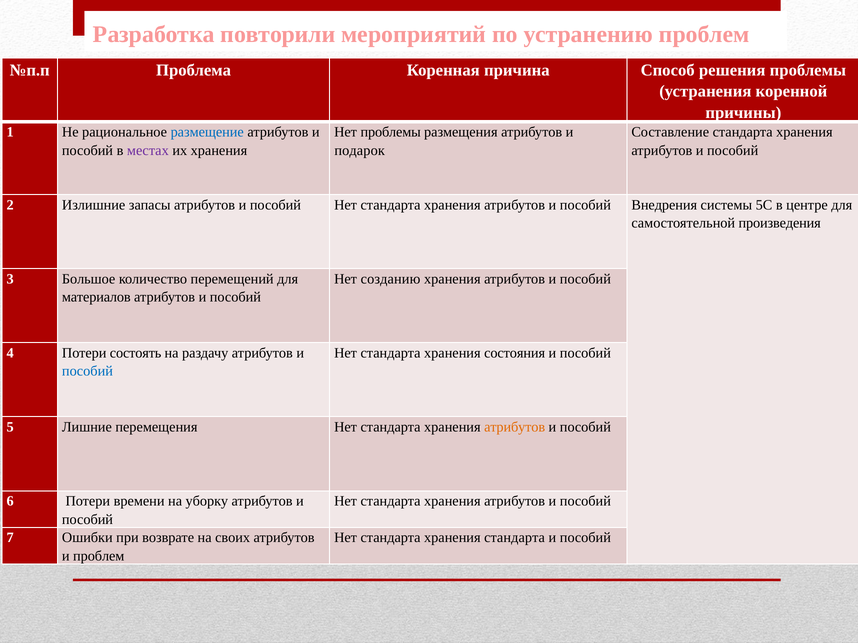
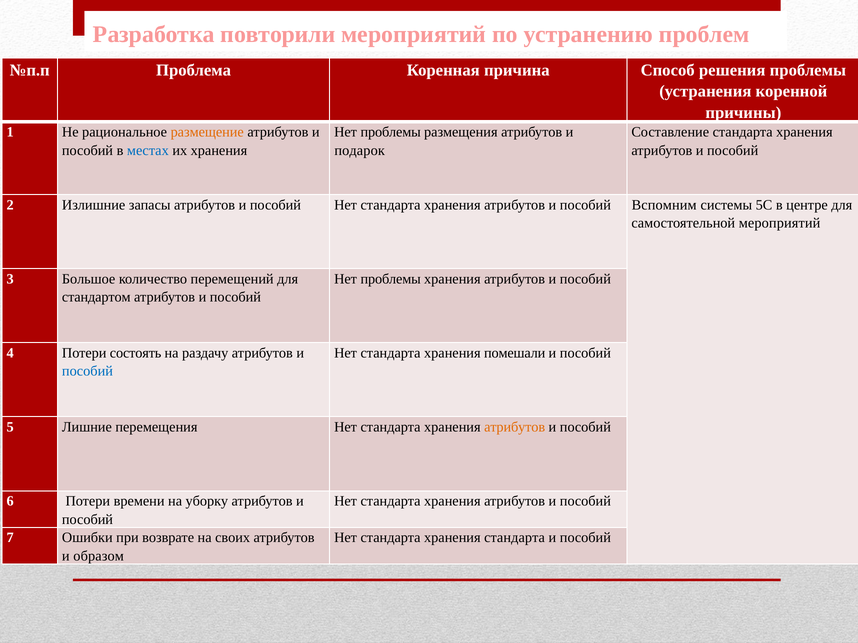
размещение colour: blue -> orange (207, 132)
местах colour: purple -> blue (148, 150)
Внедрения: Внедрения -> Вспомним (664, 205)
самостоятельной произведения: произведения -> мероприятий (780, 223)
созданию: созданию -> проблемы (391, 279)
материалов: материалов -> стандартом (96, 297)
состояния: состояния -> помешали (515, 353)
и проблем: проблем -> образом (99, 556)
